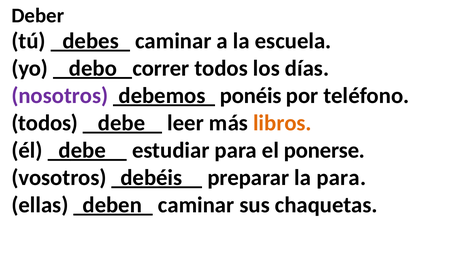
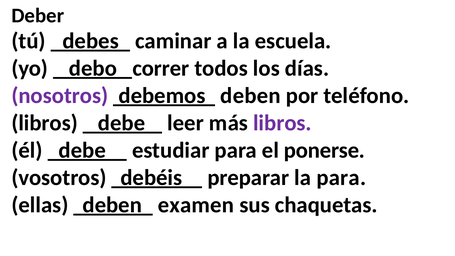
ponéis: ponéis -> deben (250, 96)
todos: todos -> libros (45, 123)
libros colour: orange -> purple (282, 123)
caminar: caminar -> examen (196, 205)
